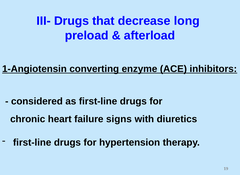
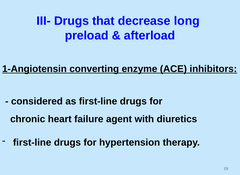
signs: signs -> agent (119, 119)
